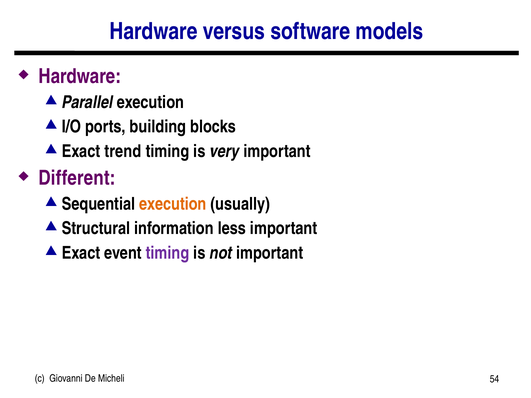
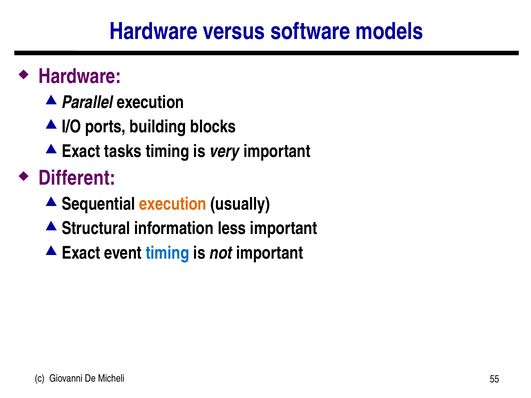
trend: trend -> tasks (123, 151)
timing colour: purple -> blue (168, 253)
54: 54 -> 55 (494, 379)
